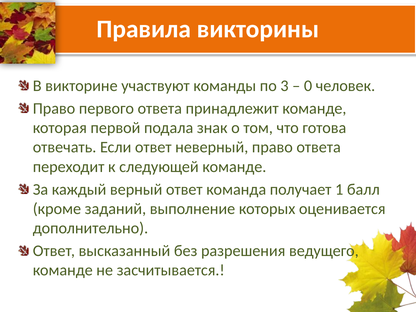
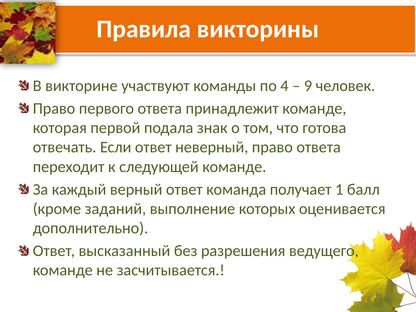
3: 3 -> 4 (284, 86)
0: 0 -> 9 (308, 86)
